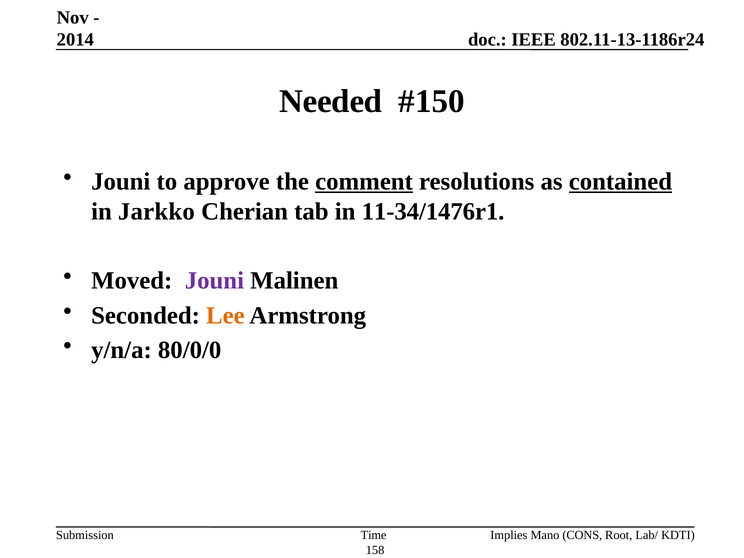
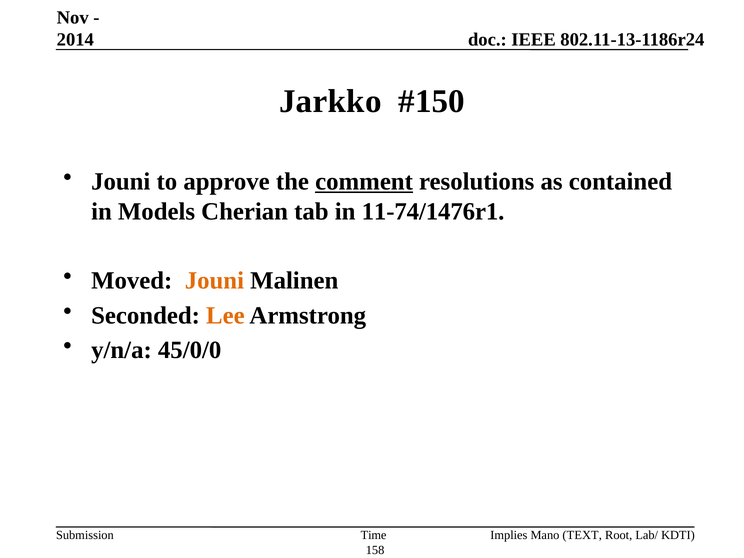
Needed: Needed -> Jarkko (330, 101)
contained underline: present -> none (620, 182)
Jarkko: Jarkko -> Models (157, 211)
11-34/1476r1: 11-34/1476r1 -> 11-74/1476r1 (433, 211)
Jouni colour: purple -> orange (214, 281)
80/0/0: 80/0/0 -> 45/0/0 (190, 350)
CONS: CONS -> TEXT (582, 535)
